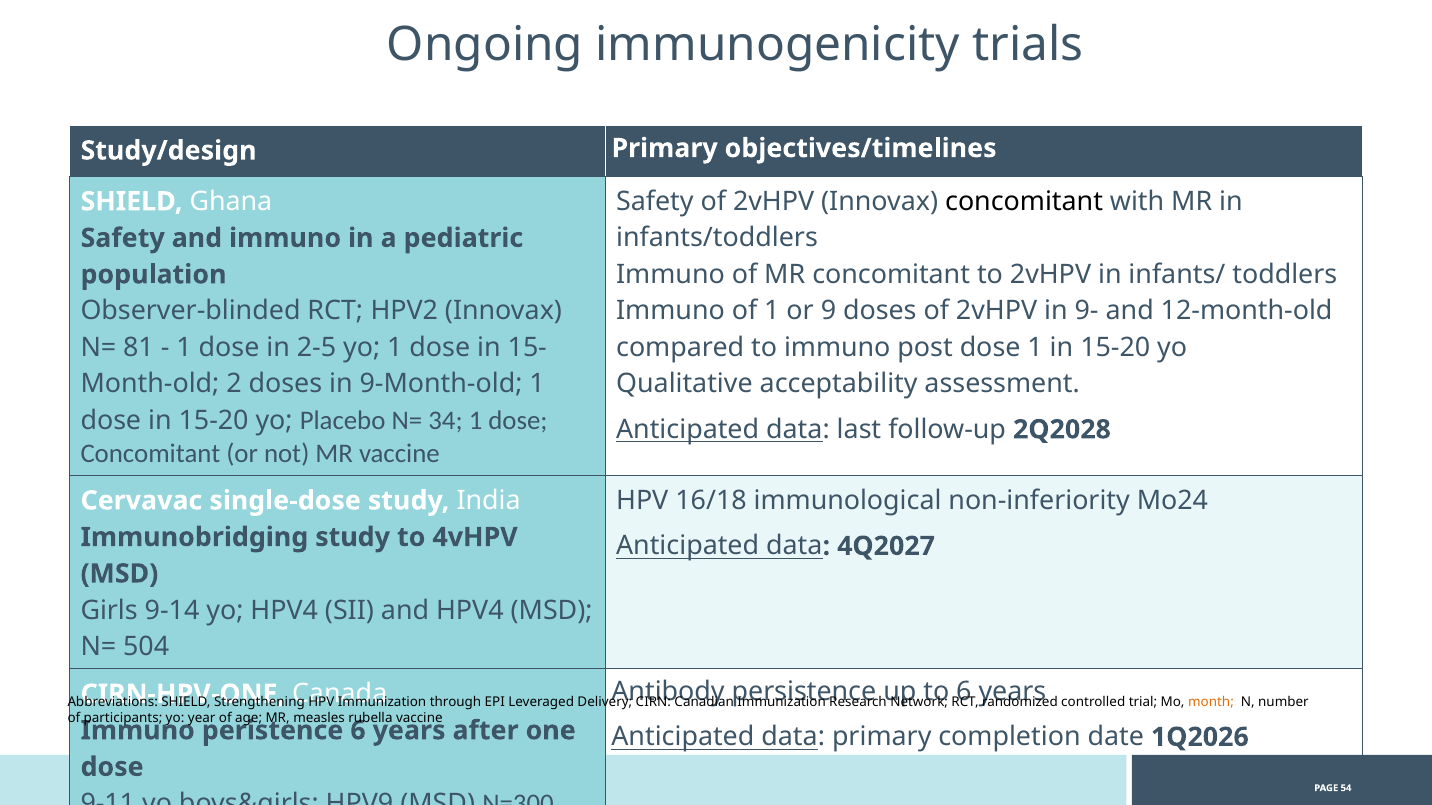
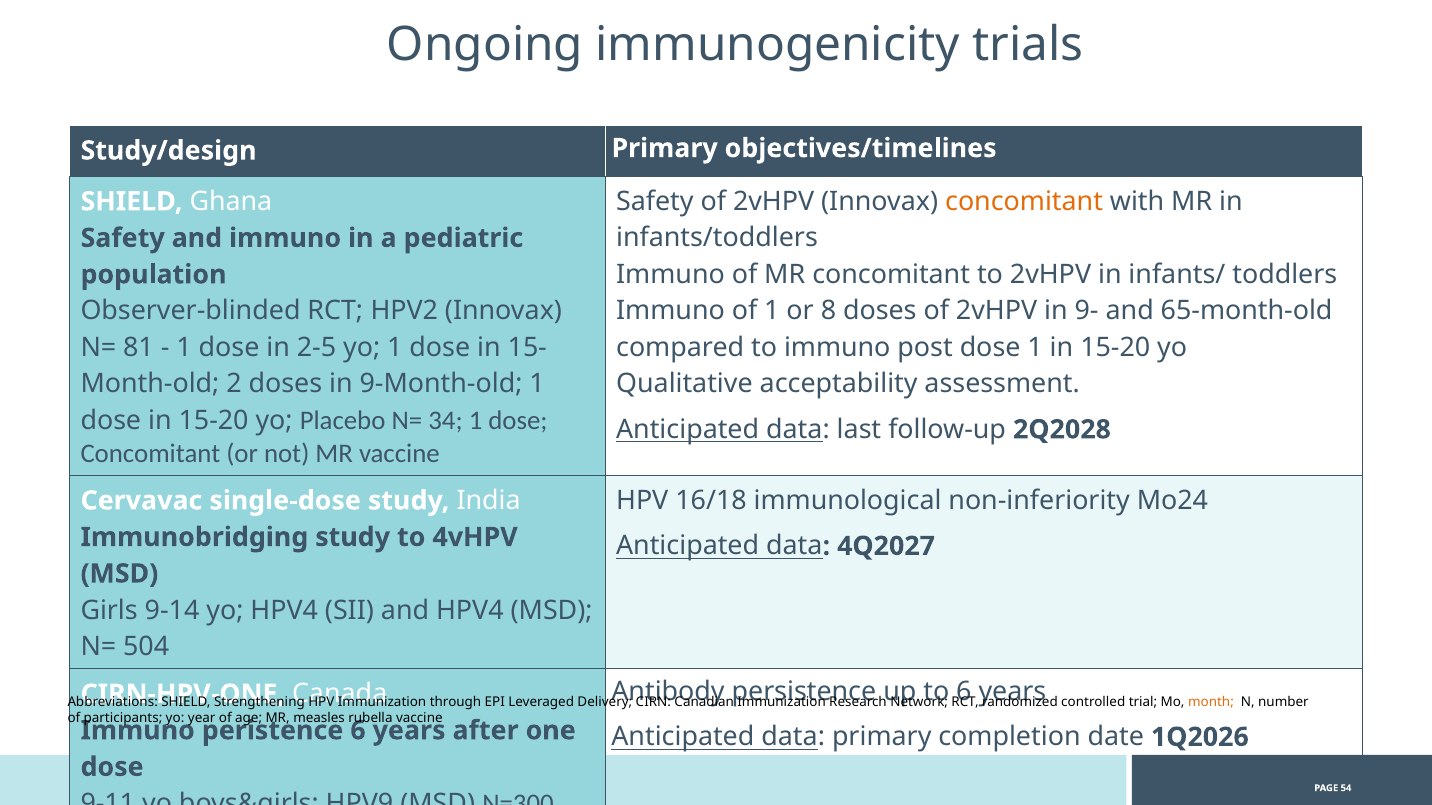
concomitant colour: black -> orange (1024, 202)
9: 9 -> 8 (828, 311)
12-month-old: 12-month-old -> 65-month-old (1247, 311)
